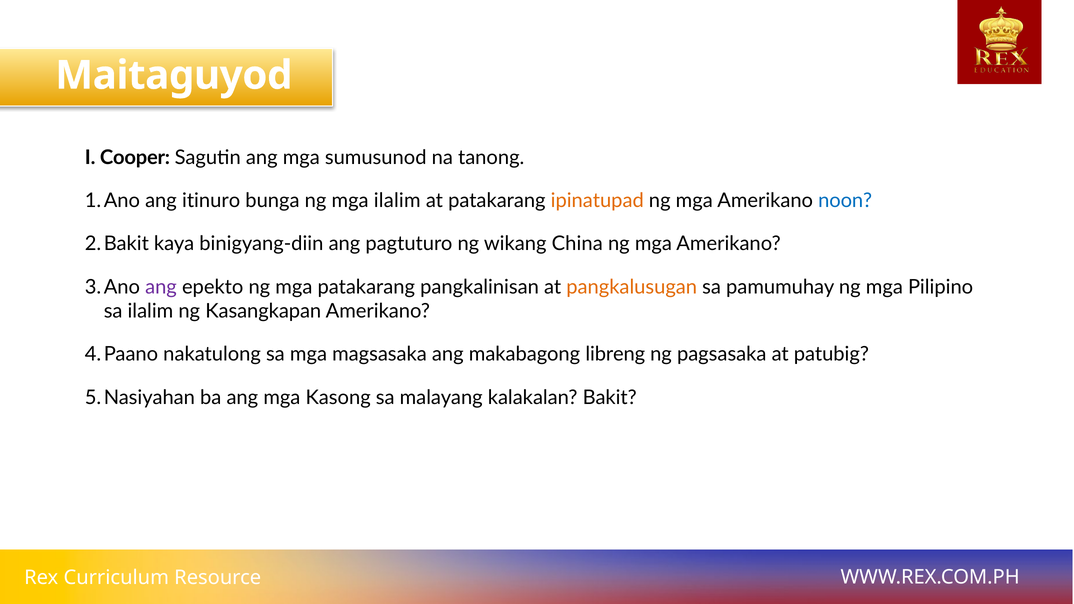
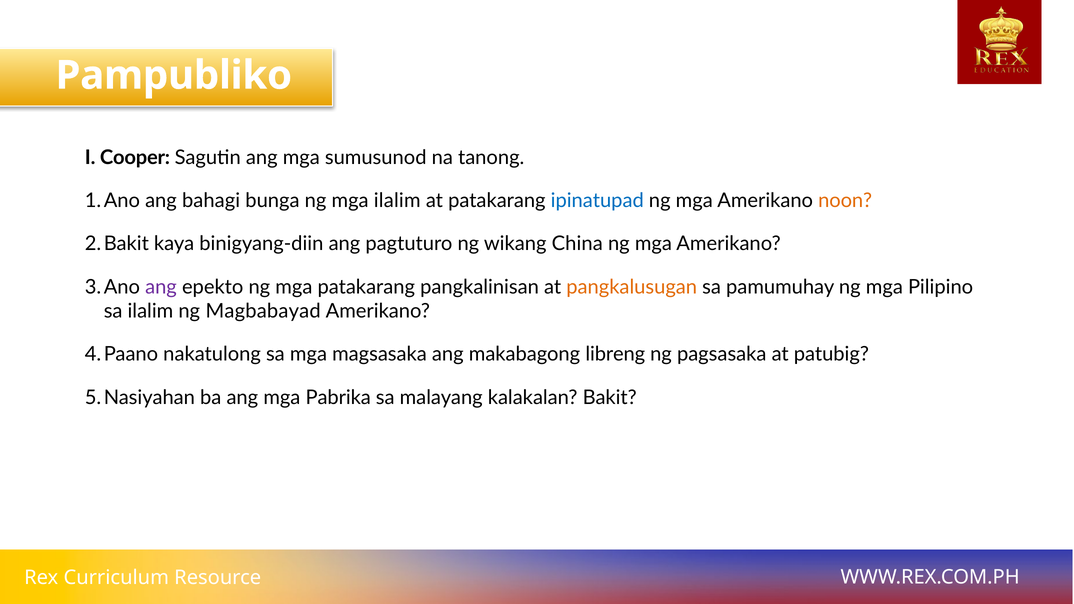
Maitaguyod: Maitaguyod -> Pampubliko (174, 75)
itinuro: itinuro -> bahagi (211, 201)
ipinatupad colour: orange -> blue (597, 201)
noon colour: blue -> orange (845, 201)
Kasangkapan: Kasangkapan -> Magbabayad (263, 311)
Kasong: Kasong -> Pabrika (338, 398)
